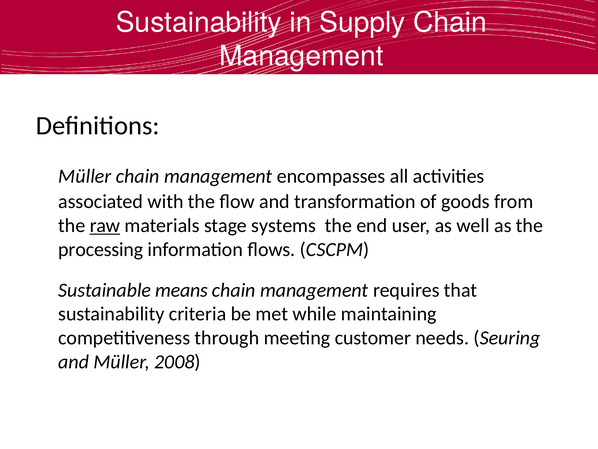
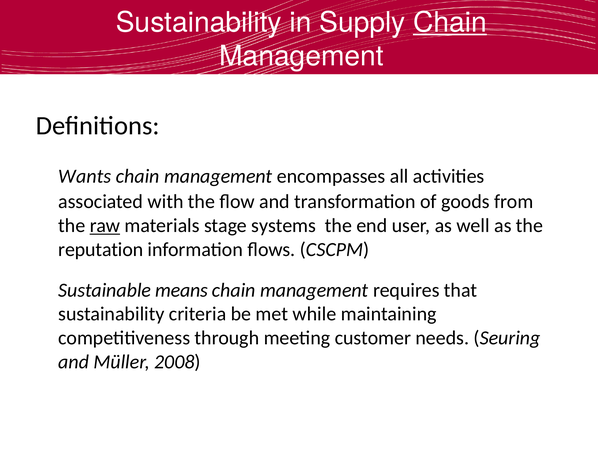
Chain underline: none -> present (450, 22)
Müller: Müller -> Wants (85, 176)
processing: processing -> reputation (101, 249)
